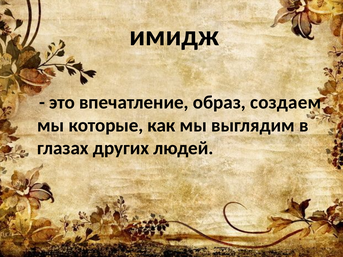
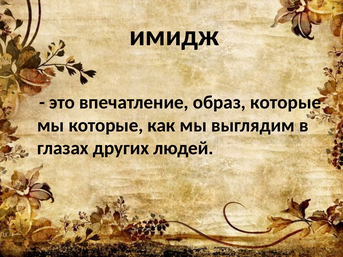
образ создаем: создаем -> которые (286, 103)
